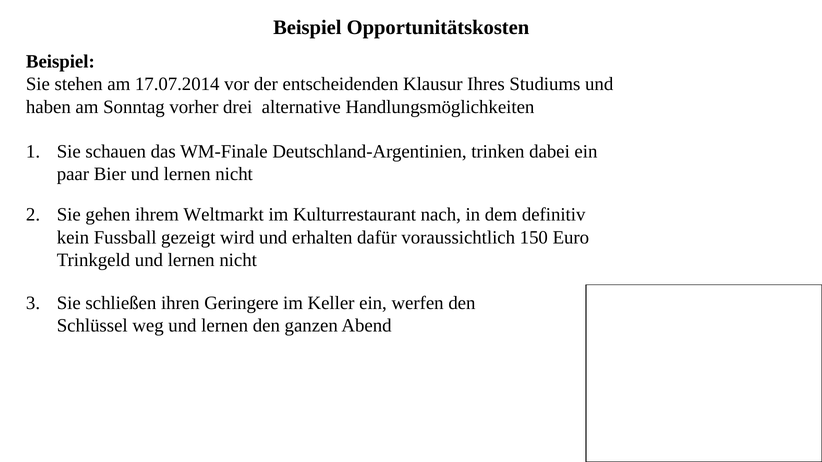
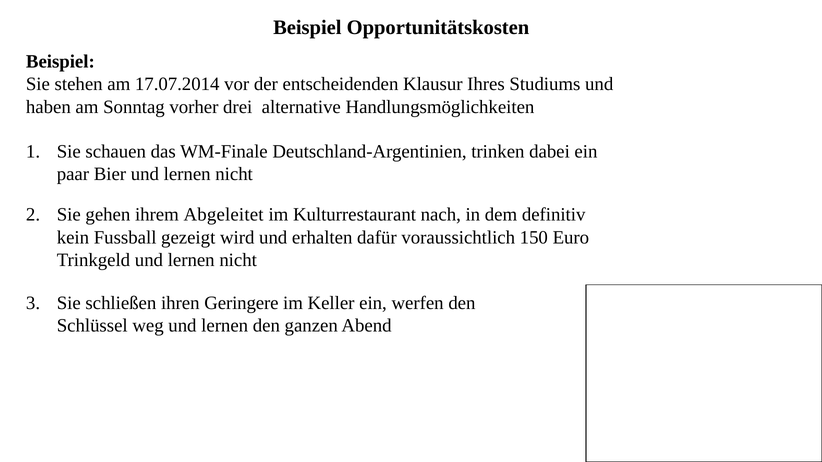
Weltmarkt: Weltmarkt -> Abgeleitet (224, 215)
